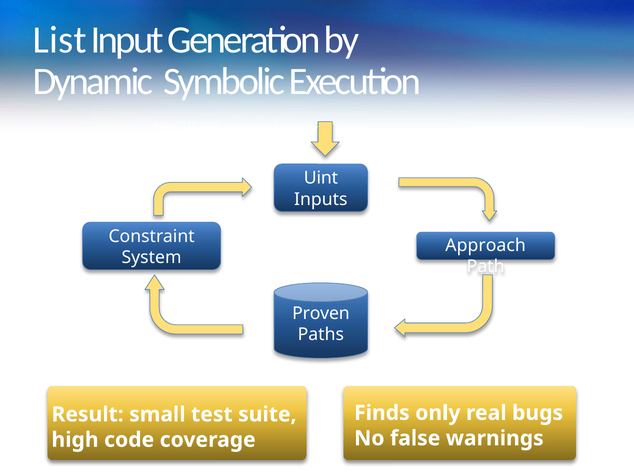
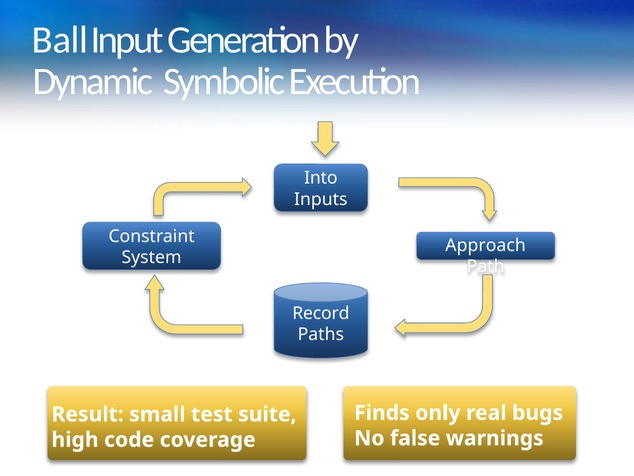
List: List -> Ball (60, 40)
Uint: Uint -> Into (321, 178)
Proven: Proven -> Record (321, 313)
